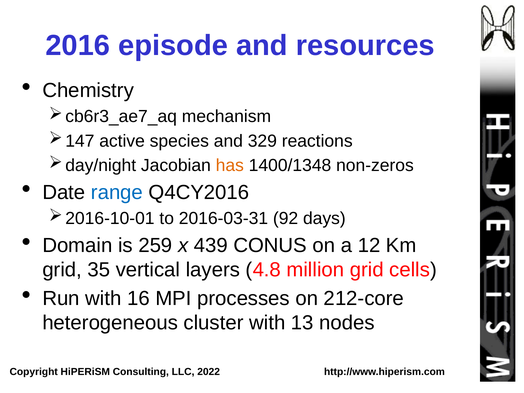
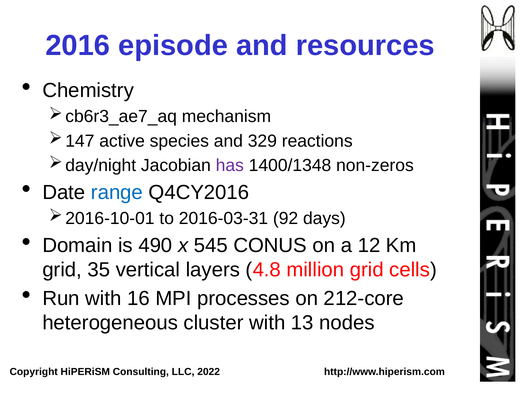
has colour: orange -> purple (230, 165)
259: 259 -> 490 (155, 245)
439: 439 -> 545 (211, 245)
